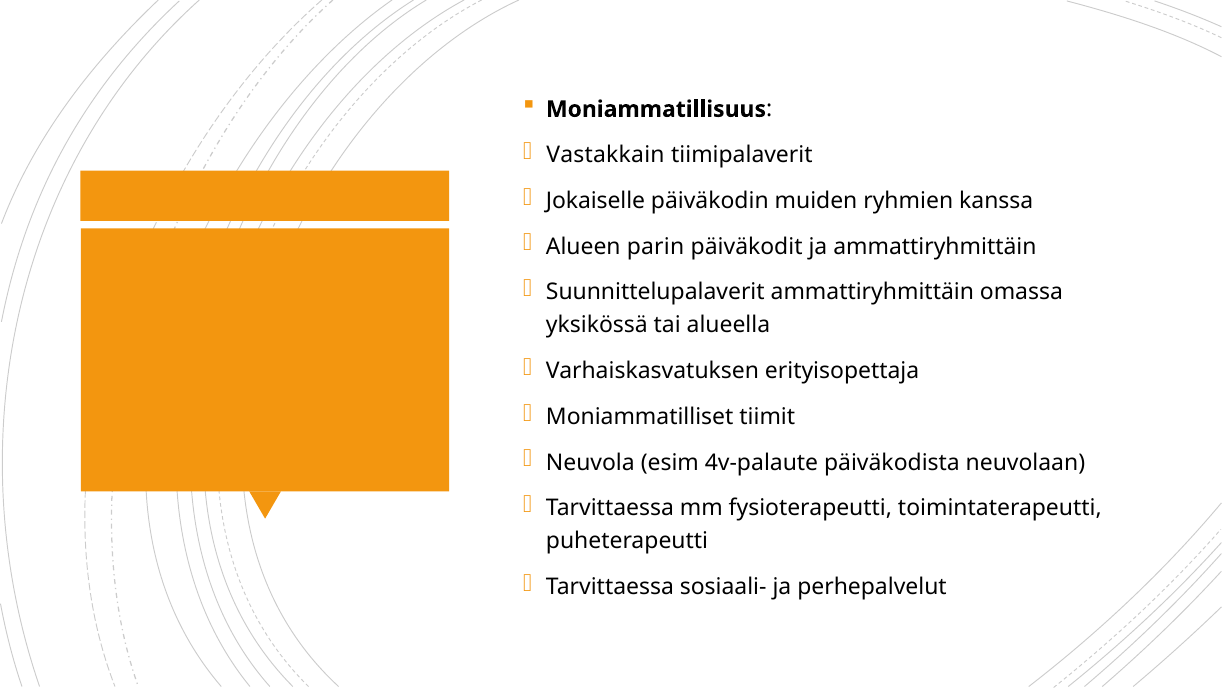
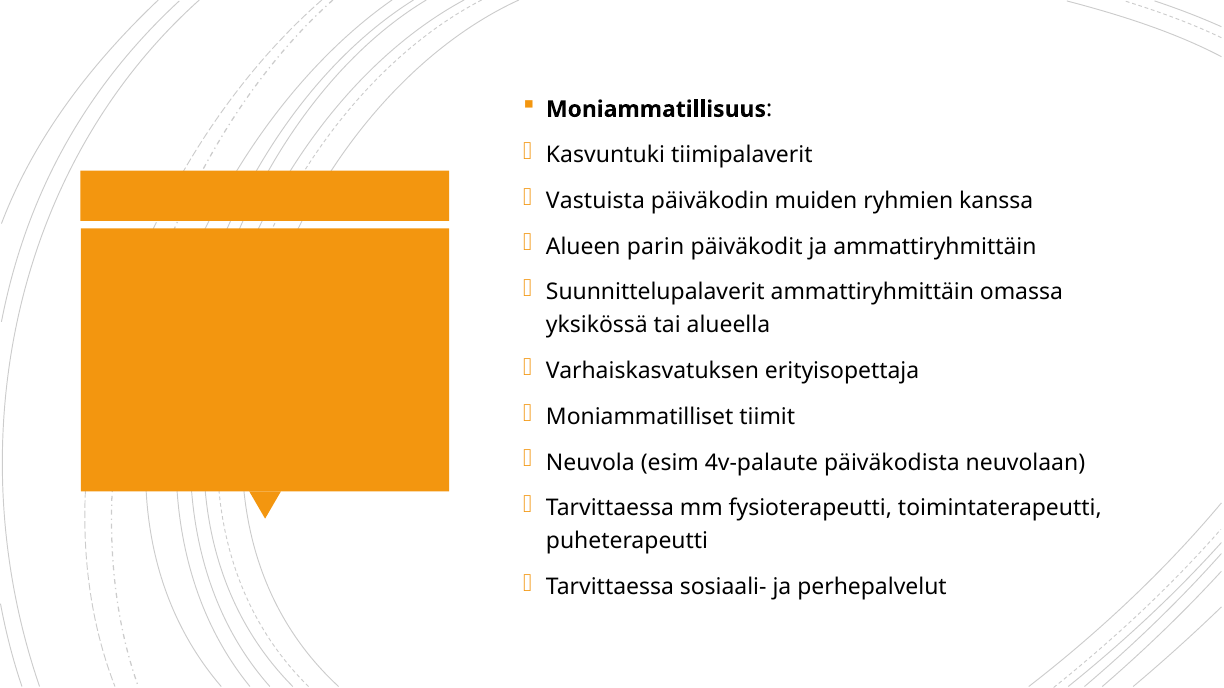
Vastakkain: Vastakkain -> Kasvuntuki (606, 155)
Jokaiselle: Jokaiselle -> Vastuista (595, 201)
